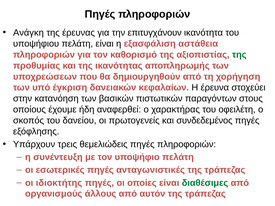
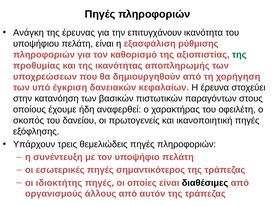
αστάθεια: αστάθεια -> ρύθμισης (198, 44)
συνδεδεμένος: συνδεδεμένος -> ικανοποιητική (204, 121)
ανταγωνιστικές: ανταγωνιστικές -> σημαντικότερος (151, 170)
διαθέσιμες colour: green -> black (205, 183)
